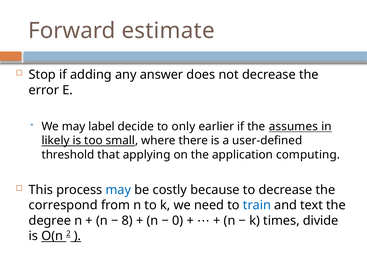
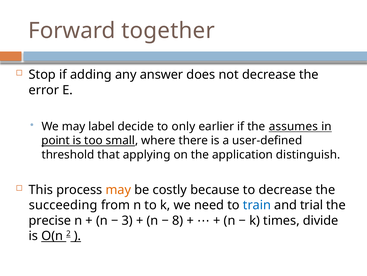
estimate: estimate -> together (168, 31)
likely: likely -> point (56, 140)
computing: computing -> distinguish (308, 154)
may colour: blue -> orange (118, 189)
correspond: correspond -> succeeding (63, 205)
text: text -> trial (312, 205)
degree: degree -> precise (50, 220)
8: 8 -> 3 (127, 220)
0: 0 -> 8 (178, 220)
